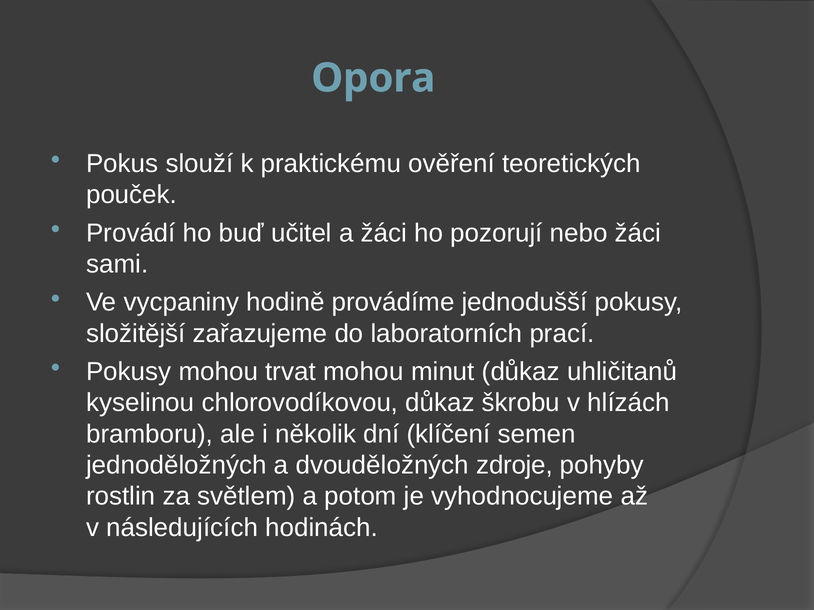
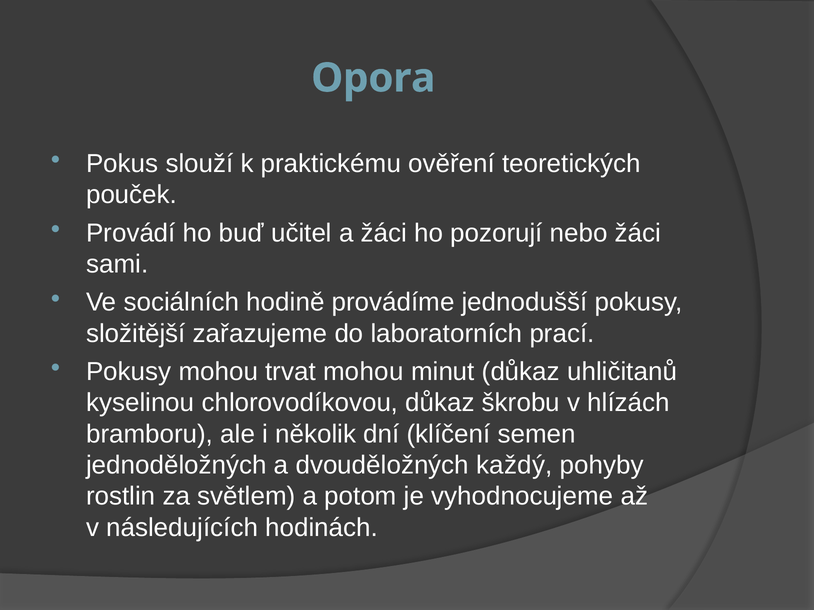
vycpaniny: vycpaniny -> sociálních (181, 303)
zdroje: zdroje -> každý (514, 466)
